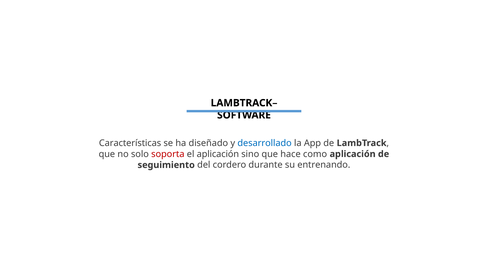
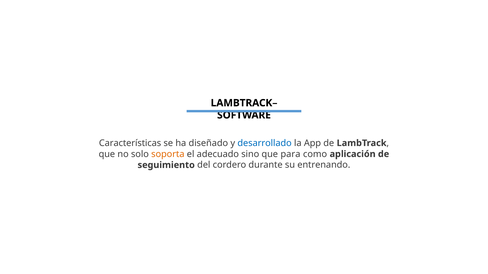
soporta colour: red -> orange (168, 154)
el aplicación: aplicación -> adecuado (218, 154)
hace: hace -> para (290, 154)
